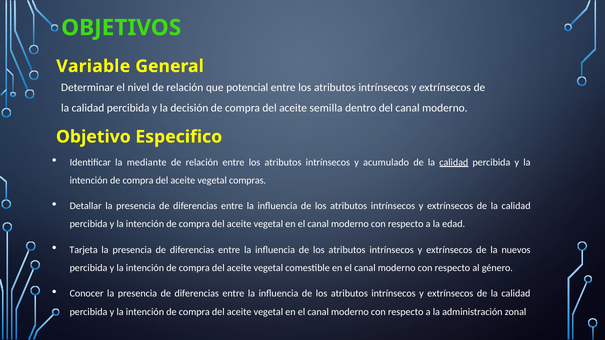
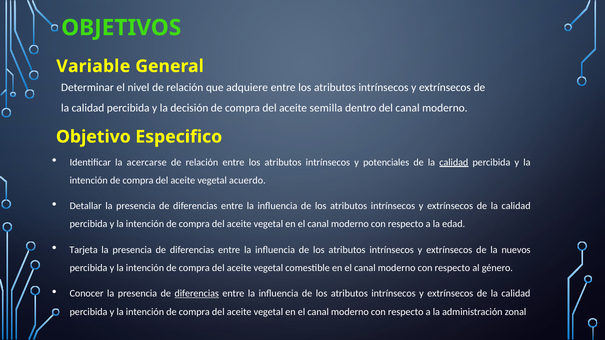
potencial: potencial -> adquiere (247, 88)
mediante: mediante -> acercarse (147, 162)
acumulado: acumulado -> potenciales (386, 162)
compras: compras -> acuerdo (247, 180)
diferencias underline: none -> present (197, 294)
